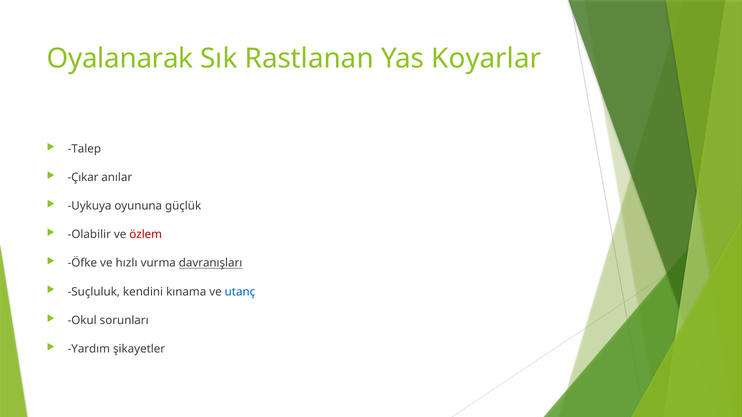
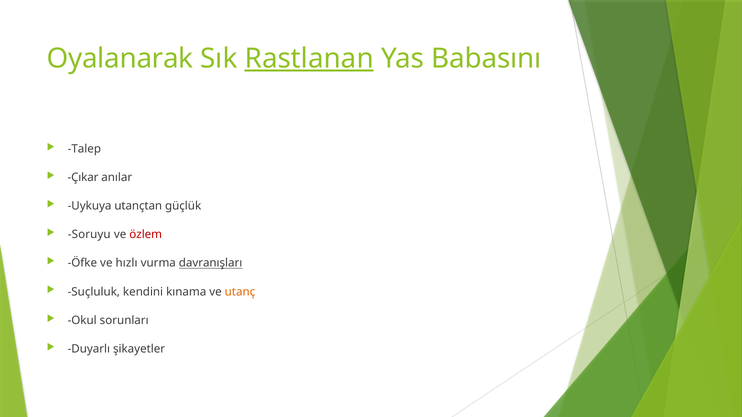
Rastlanan underline: none -> present (309, 59)
Koyarlar: Koyarlar -> Babasını (486, 59)
oyununa: oyununa -> utançtan (138, 206)
Olabilir: Olabilir -> Soruyu (89, 235)
utanç colour: blue -> orange (240, 292)
Yardım: Yardım -> Duyarlı (89, 349)
